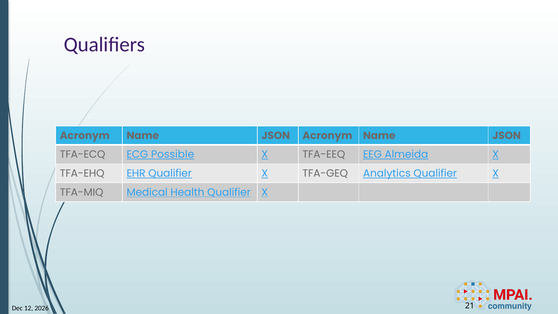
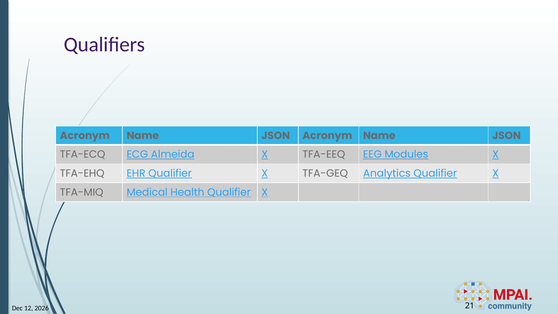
Possible: Possible -> Almeida (173, 154)
Almeida: Almeida -> Modules (406, 154)
